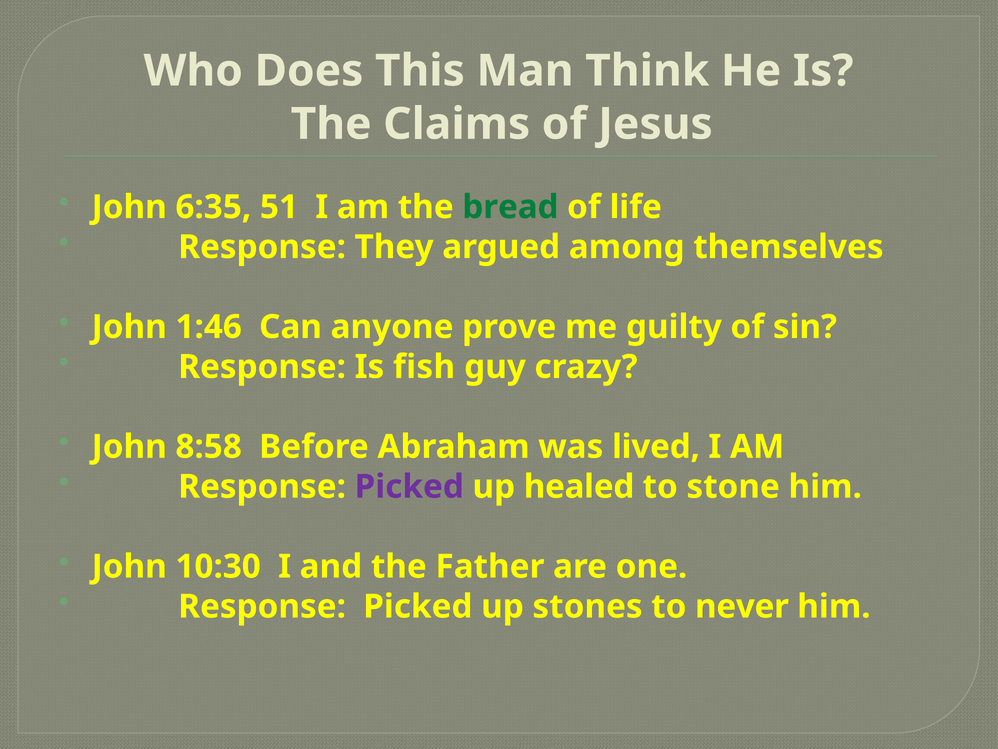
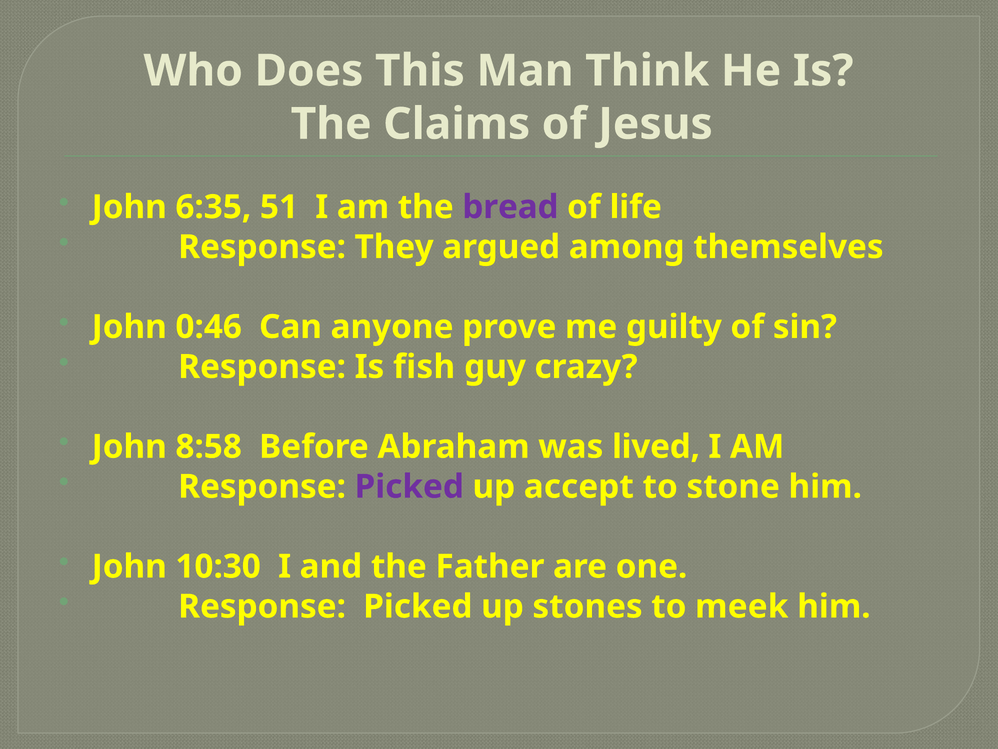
bread colour: green -> purple (510, 207)
1:46: 1:46 -> 0:46 (209, 327)
healed: healed -> accept (579, 486)
never: never -> meek (742, 606)
